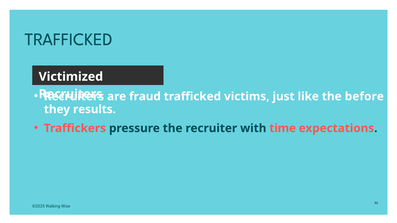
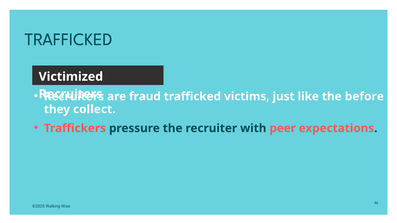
results: results -> collect (94, 109)
time: time -> peer (283, 128)
